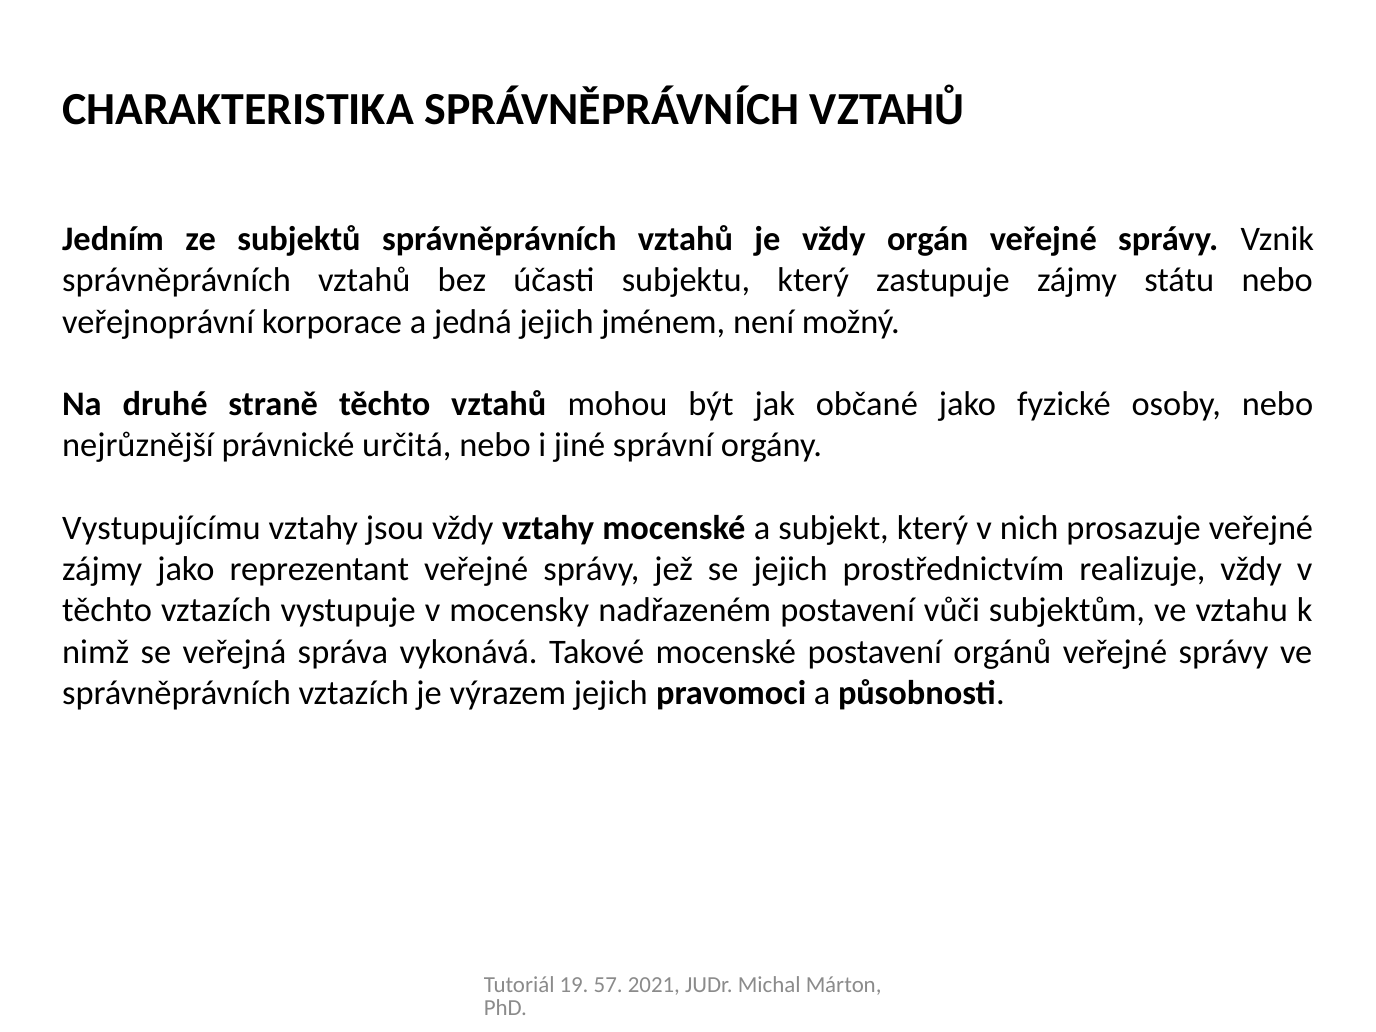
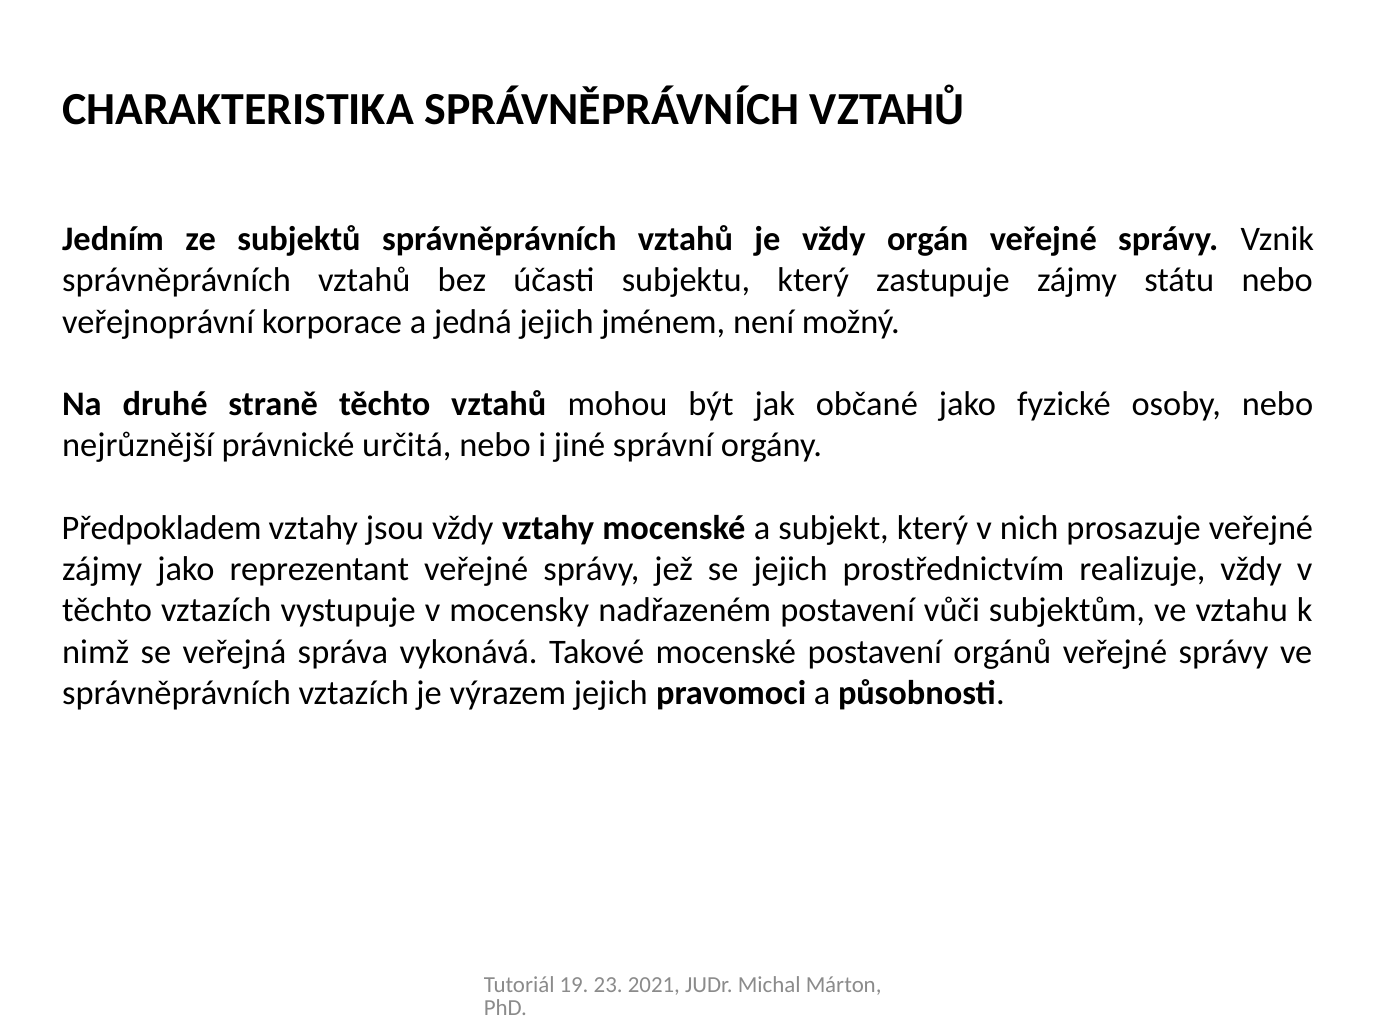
Vystupujícímu: Vystupujícímu -> Předpokladem (162, 528)
57: 57 -> 23 (608, 985)
